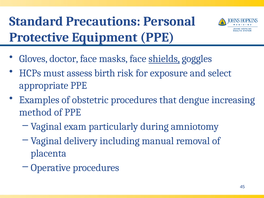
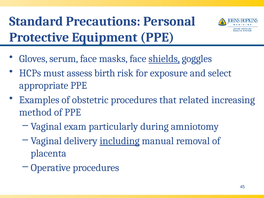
doctor: doctor -> serum (64, 59)
dengue: dengue -> related (194, 100)
including underline: none -> present (120, 141)
